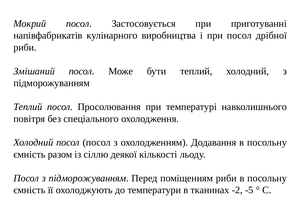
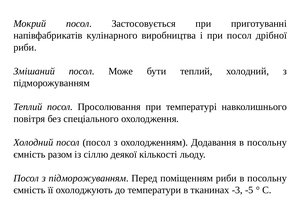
-2: -2 -> -3 (237, 191)
